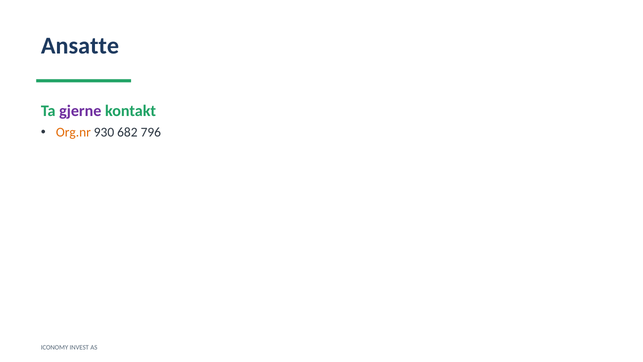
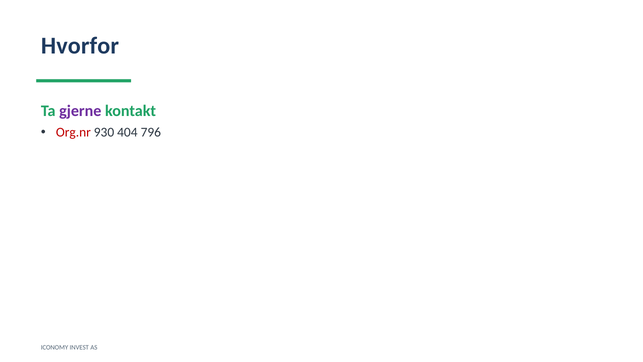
Ansatte: Ansatte -> Hvorfor (80, 46)
Org.nr colour: orange -> red (73, 132)
682: 682 -> 404 (127, 132)
